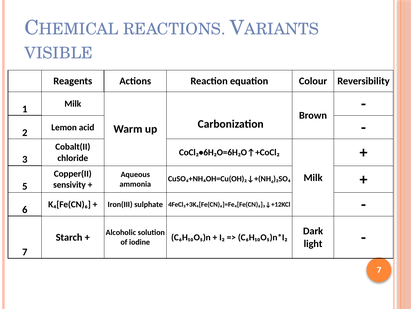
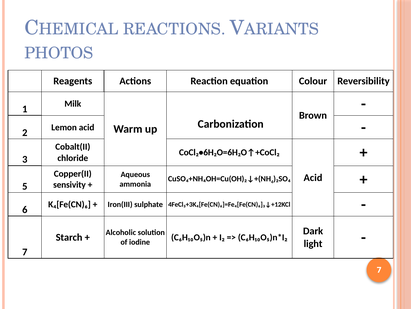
VISIBLE: VISIBLE -> PHOTOS (59, 53)
Milk: Milk -> Acid (313, 177)
